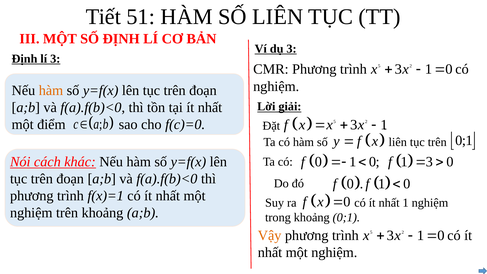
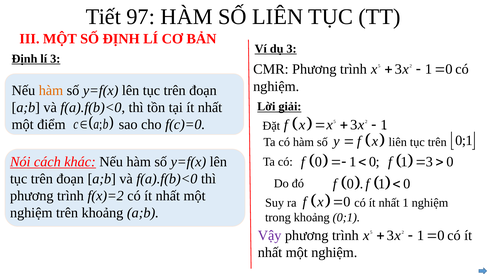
51: 51 -> 97 (141, 17)
f(x)=1: f(x)=1 -> f(x)=2 (106, 196)
Vậy colour: orange -> purple (270, 235)
